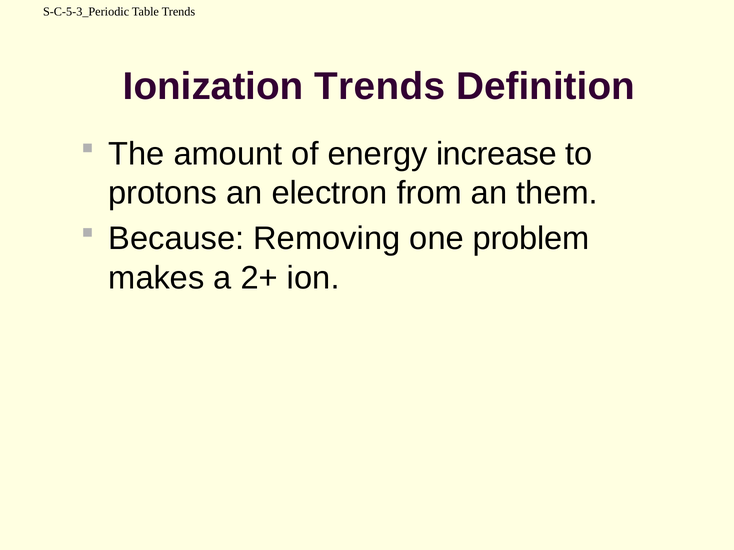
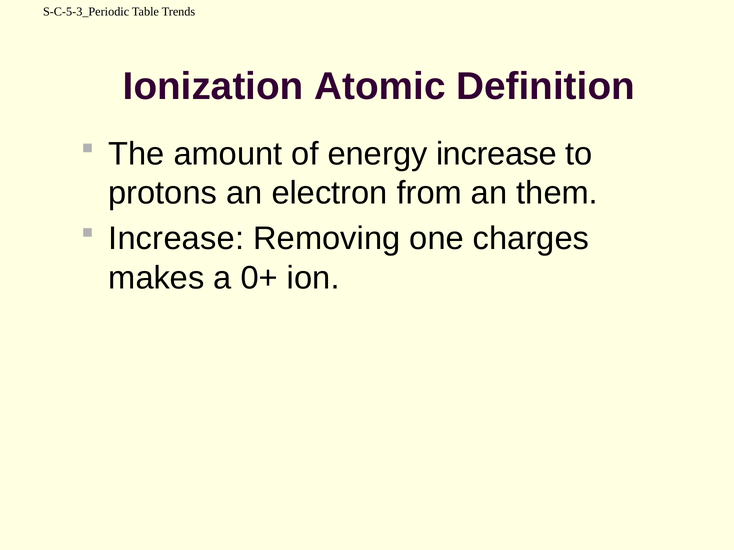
Ionization Trends: Trends -> Atomic (380, 86)
Because: Because -> Increase (176, 239)
problem: problem -> charges (531, 239)
2+: 2+ -> 0+ (259, 278)
